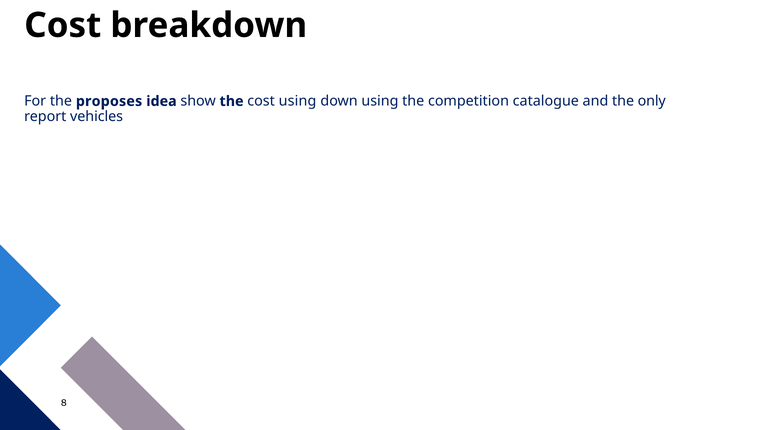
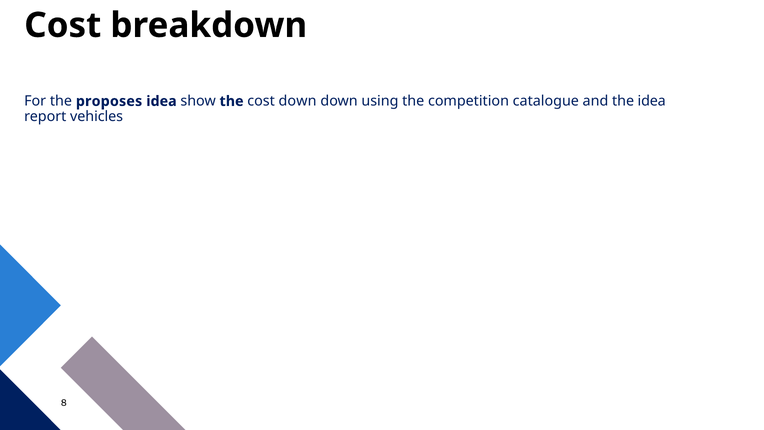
cost using: using -> down (298, 101)
the only: only -> idea (652, 101)
